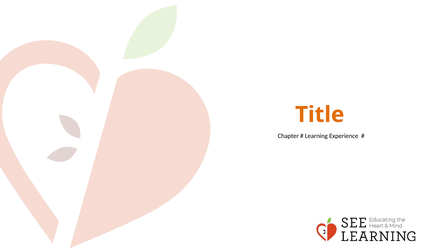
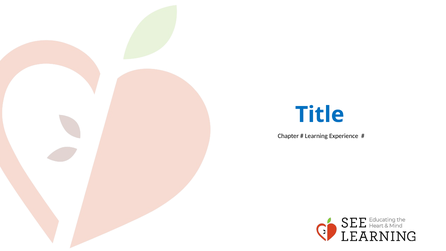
Title colour: orange -> blue (320, 115)
